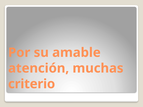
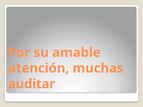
criterio: criterio -> auditar (32, 84)
